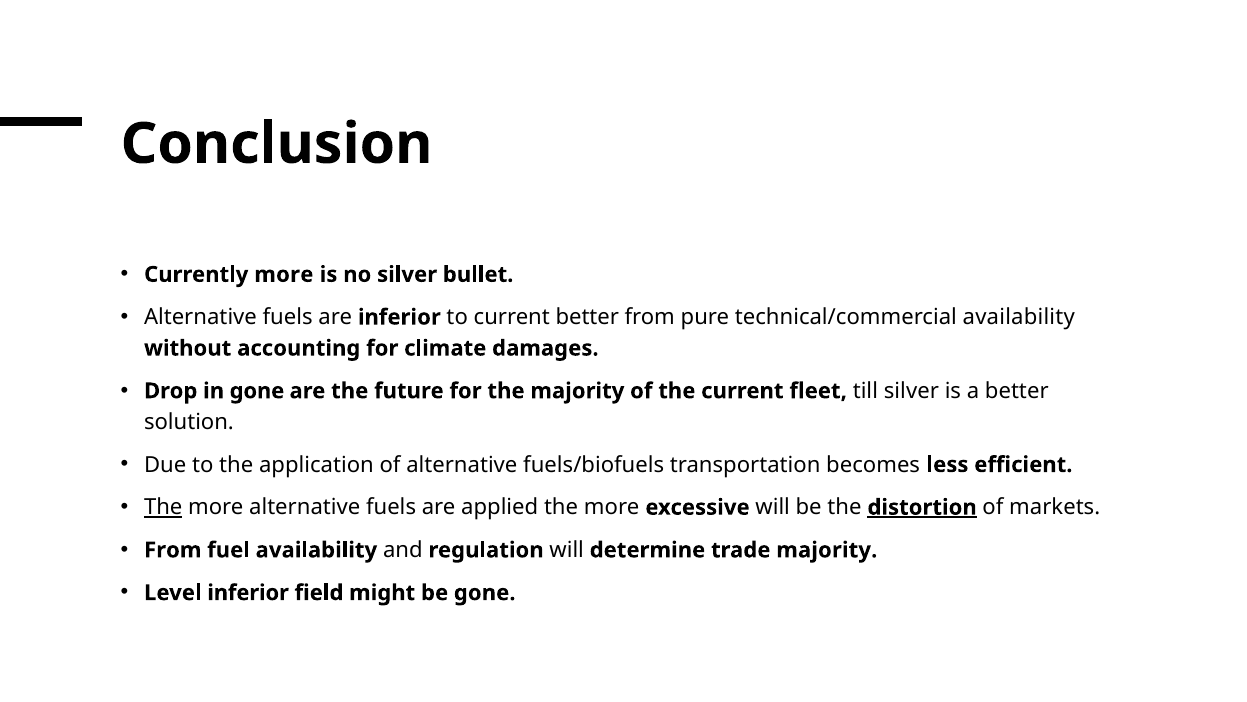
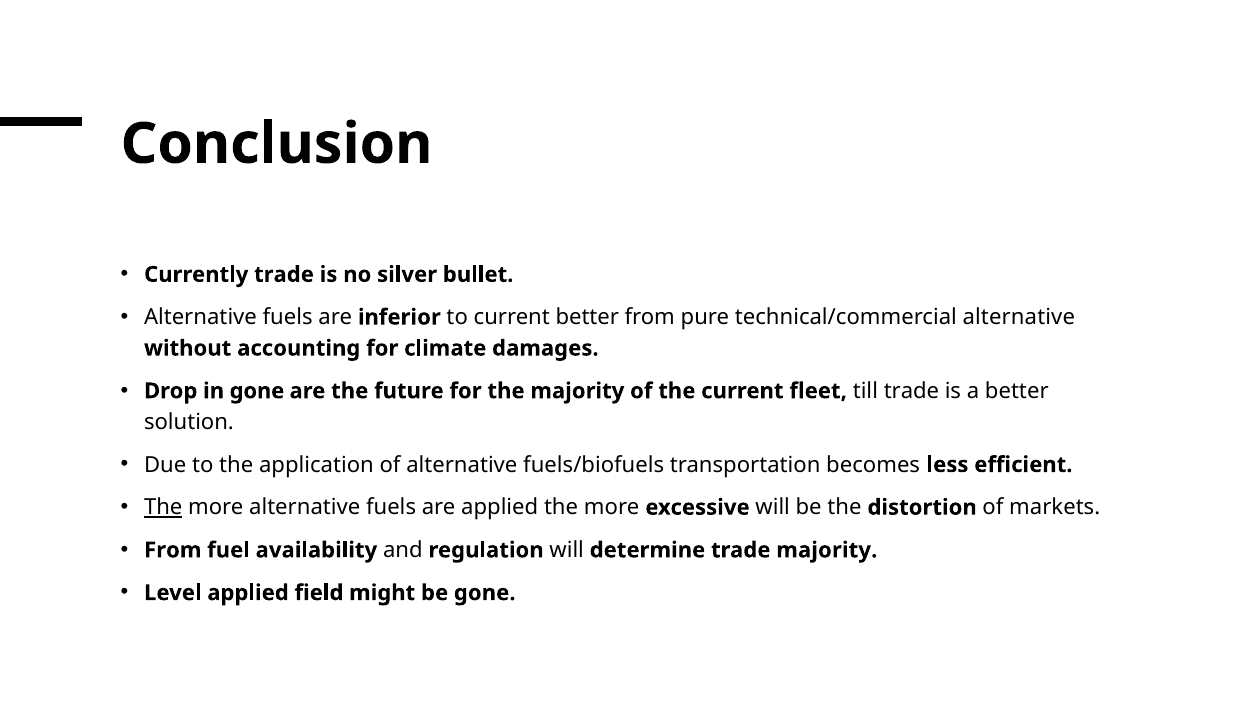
Currently more: more -> trade (284, 274)
technical/commercial availability: availability -> alternative (1019, 317)
till silver: silver -> trade (911, 391)
distortion underline: present -> none (922, 507)
Level inferior: inferior -> applied (248, 592)
